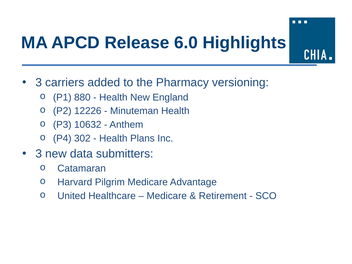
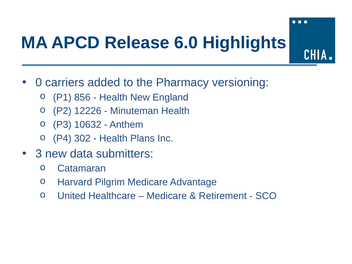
3: 3 -> 0 (39, 83)
880: 880 -> 856 (82, 97)
